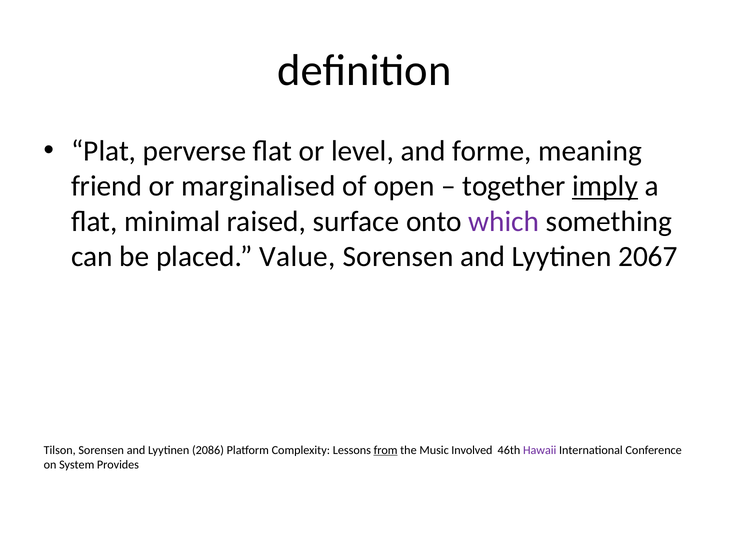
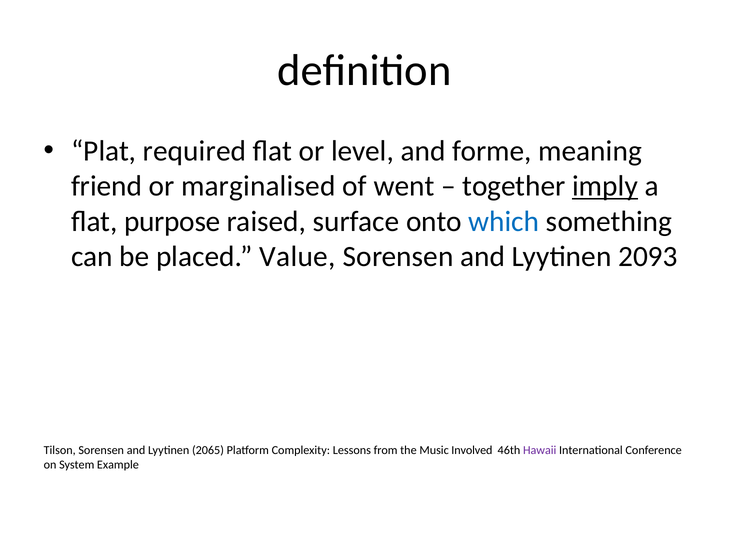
perverse: perverse -> required (194, 151)
open: open -> went (404, 186)
minimal: minimal -> purpose (172, 221)
which colour: purple -> blue (504, 221)
2067: 2067 -> 2093 (648, 257)
2086: 2086 -> 2065 (208, 450)
from underline: present -> none (386, 450)
Provides: Provides -> Example (118, 464)
